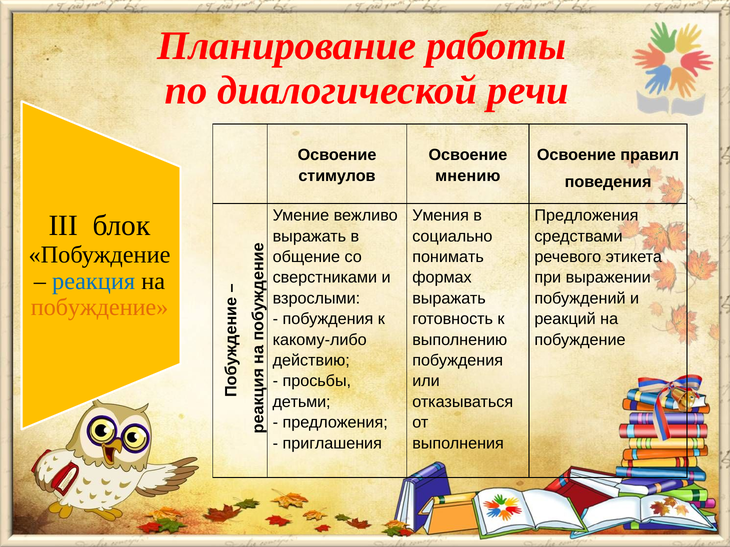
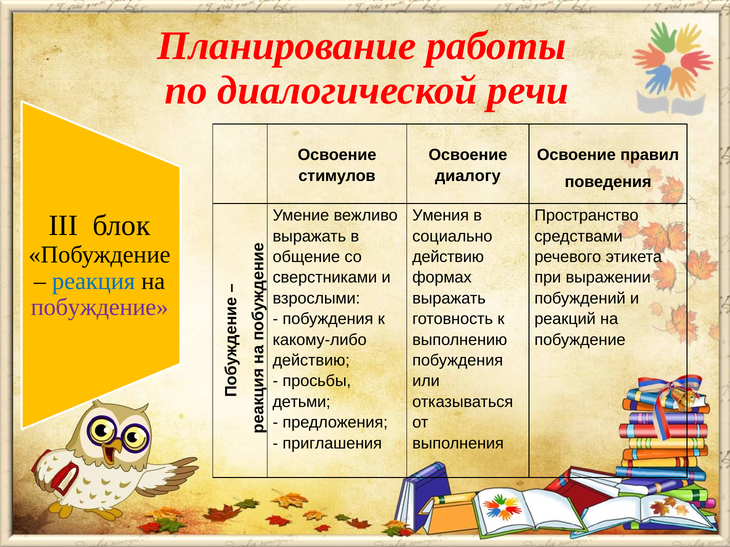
мнению: мнению -> диалогу (468, 176)
Предложения: Предложения -> Пространство (586, 216)
понимать: понимать -> действию (448, 257)
побуждение colour: orange -> purple (100, 308)
